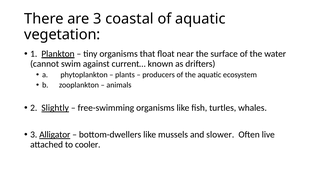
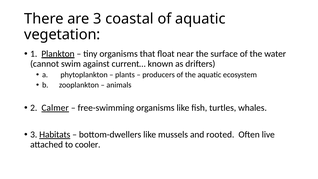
Slightly: Slightly -> Calmer (55, 108)
Alligator: Alligator -> Habitats (55, 134)
slower: slower -> rooted (220, 134)
